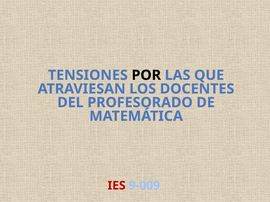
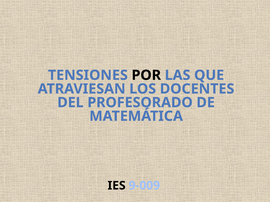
IES colour: red -> black (117, 186)
